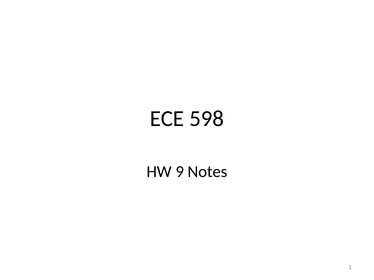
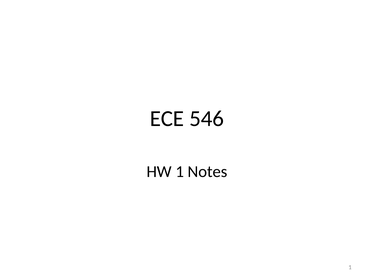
598: 598 -> 546 (207, 119)
HW 9: 9 -> 1 (180, 172)
